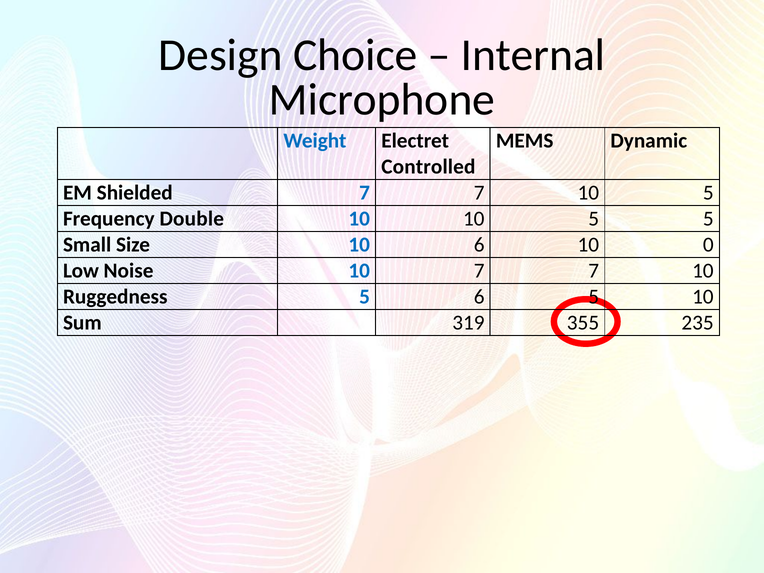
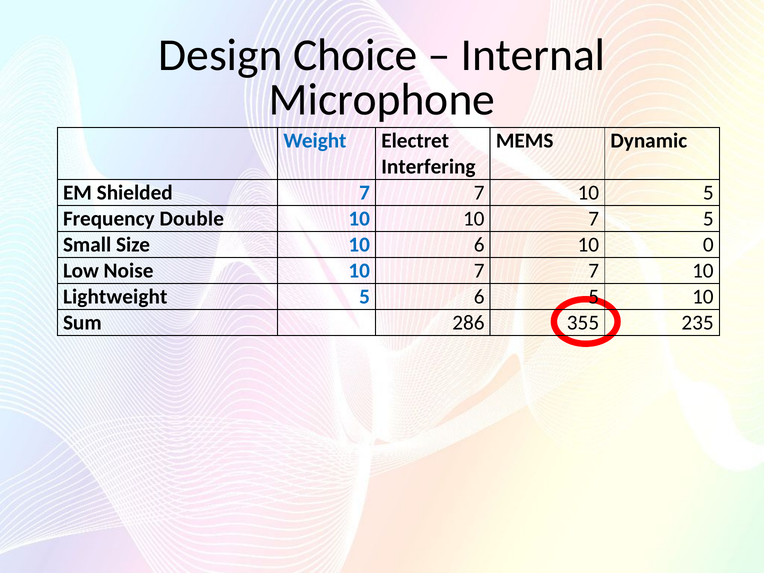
Controlled: Controlled -> Interfering (428, 167)
10 10 5: 5 -> 7 (594, 219)
Ruggedness: Ruggedness -> Lightweight (115, 297)
319: 319 -> 286 (468, 323)
